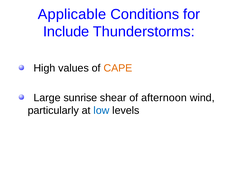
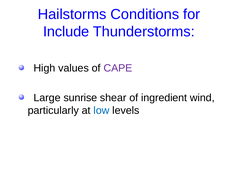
Applicable: Applicable -> Hailstorms (72, 14)
CAPE colour: orange -> purple (118, 68)
afternoon: afternoon -> ingredient (164, 98)
